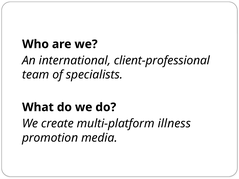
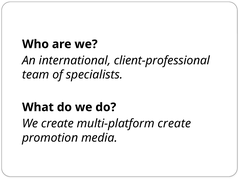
multi-platform illness: illness -> create (174, 124)
